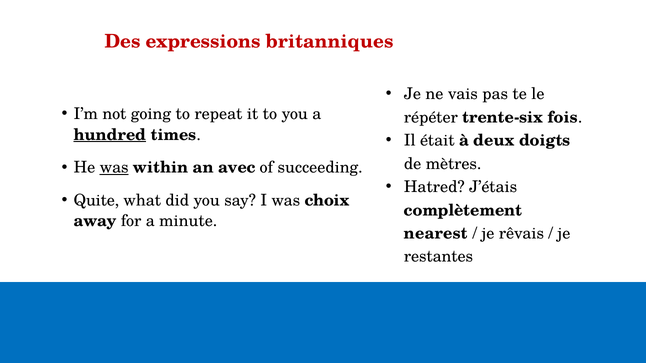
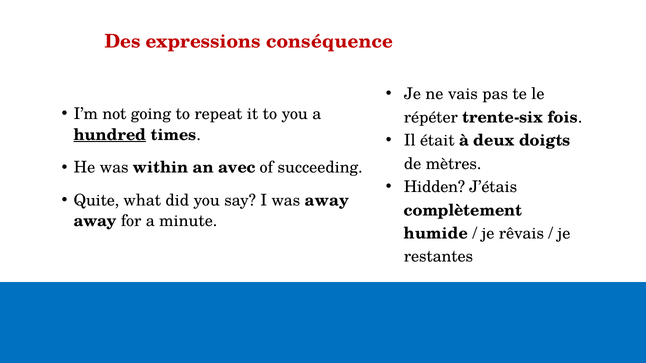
britanniques: britanniques -> conséquence (330, 41)
was underline: present -> none (114, 168)
Hatred: Hatred -> Hidden (434, 187)
was choix: choix -> away (327, 201)
nearest: nearest -> humide (436, 234)
